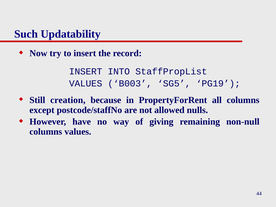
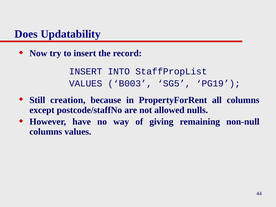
Such: Such -> Does (26, 34)
